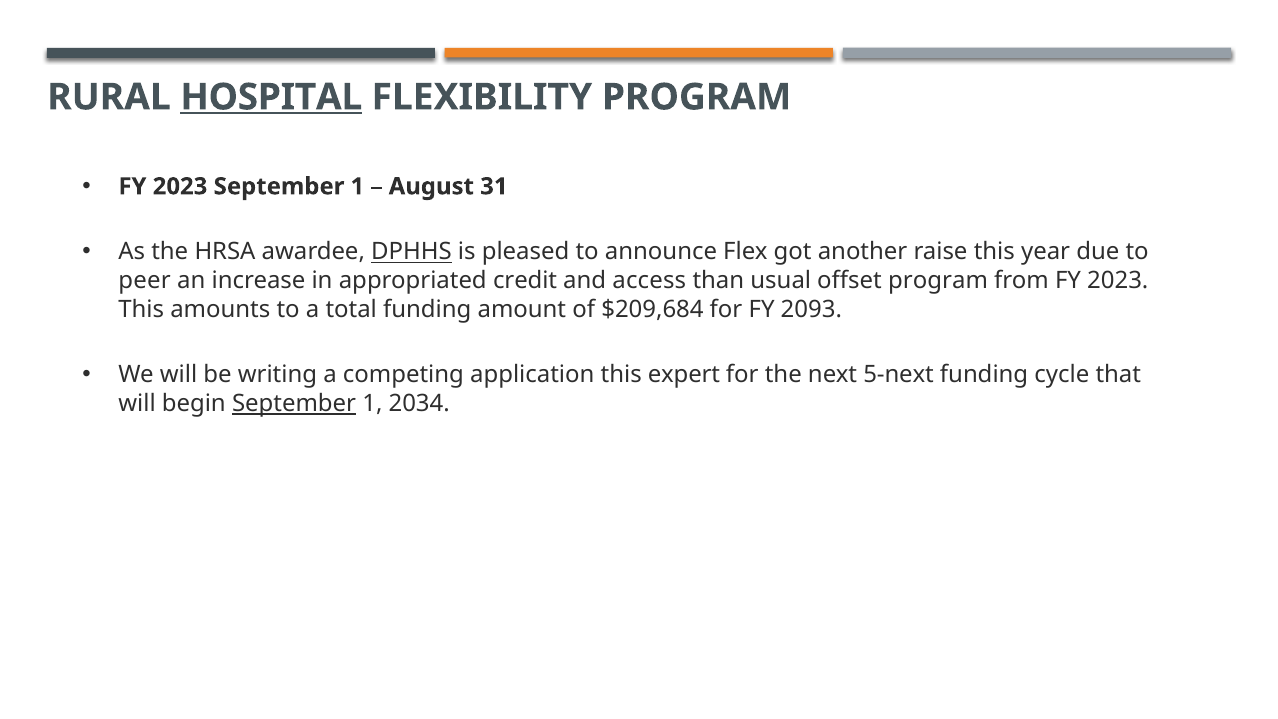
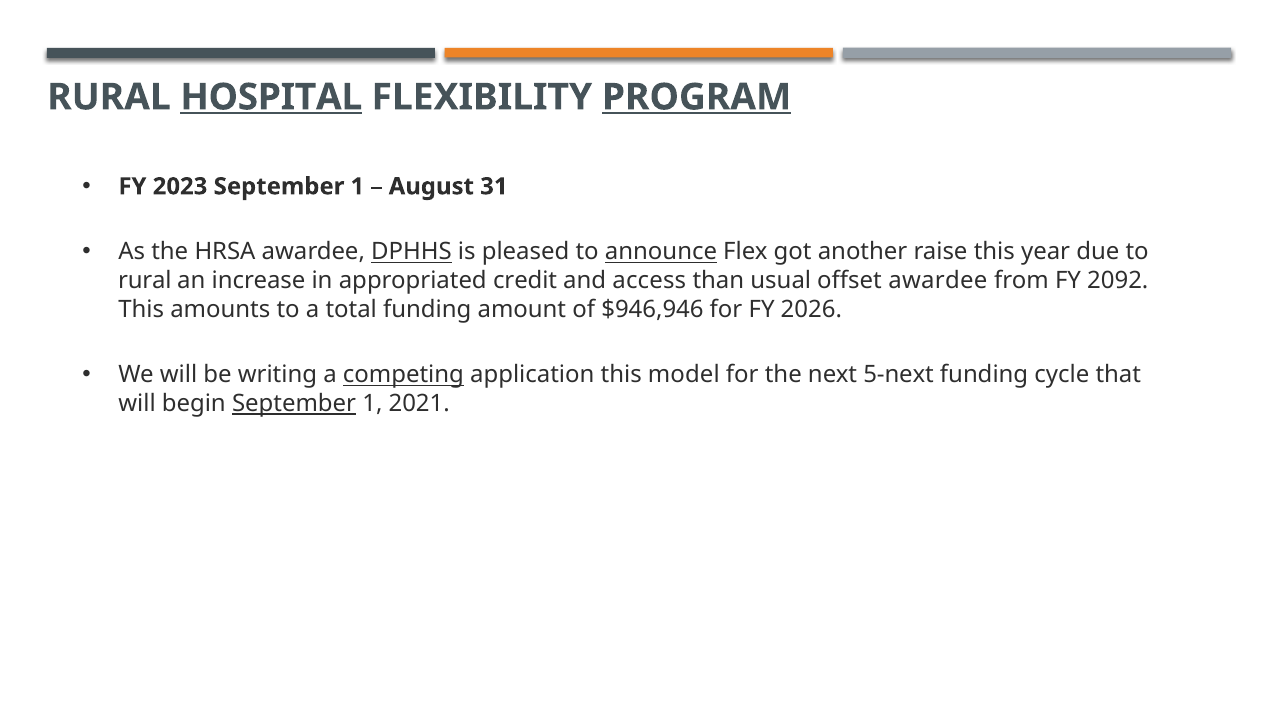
PROGRAM underline: none -> present (697, 97)
announce underline: none -> present (661, 252)
peer: peer -> rural (145, 281)
offset program: program -> awardee (938, 281)
from FY 2023: 2023 -> 2092 (1118, 281)
$209,684: $209,684 -> $946,946 (652, 309)
2093: 2093 -> 2026 (811, 309)
competing underline: none -> present (403, 375)
expert: expert -> model (684, 375)
2034: 2034 -> 2021 (419, 404)
